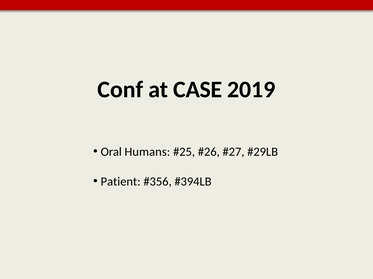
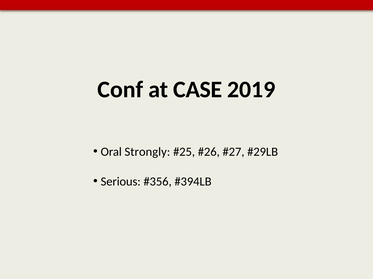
Humans: Humans -> Strongly (147, 152)
Patient: Patient -> Serious (121, 182)
